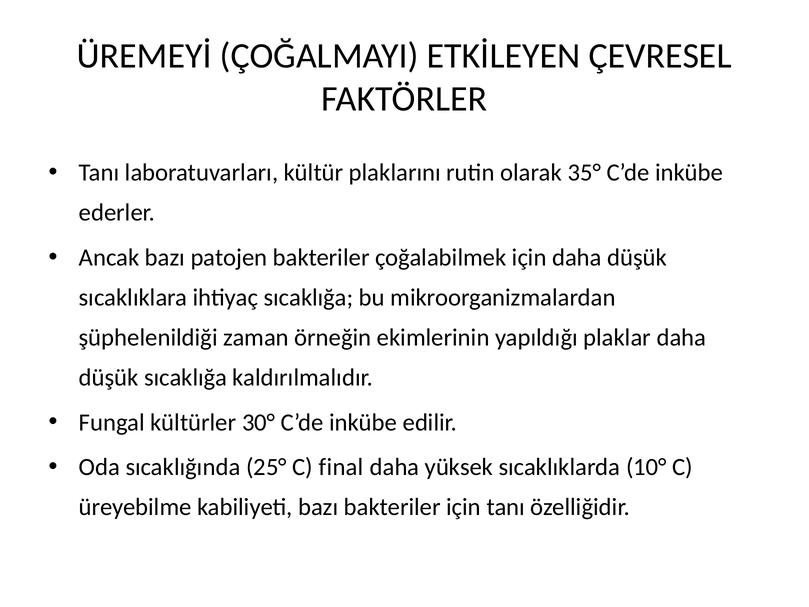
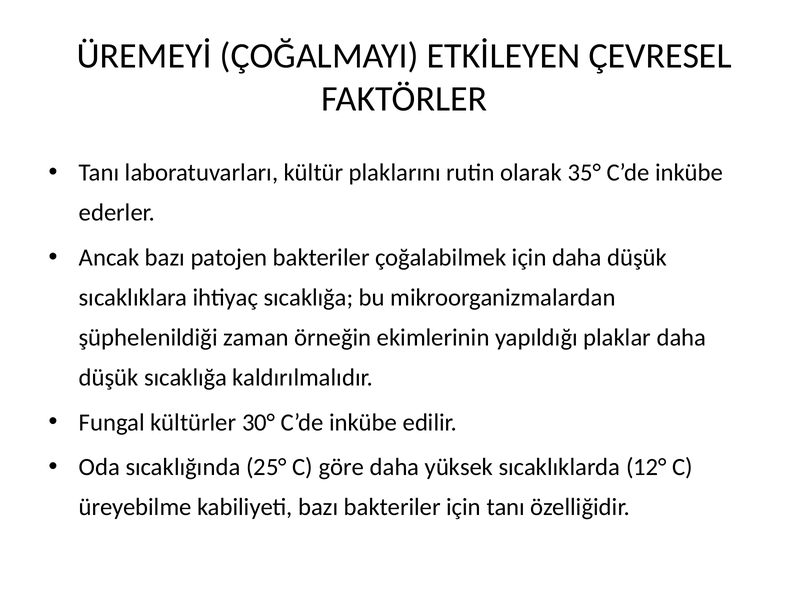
final: final -> göre (341, 467)
10°: 10° -> 12° (646, 467)
